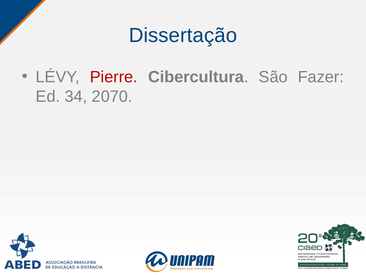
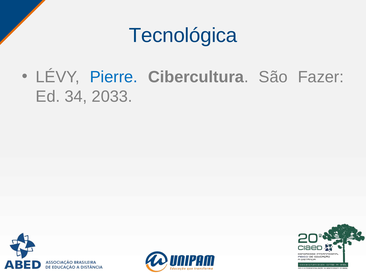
Dissertação: Dissertação -> Tecnológica (183, 35)
Pierre colour: red -> blue (114, 77)
2070: 2070 -> 2033 (112, 96)
